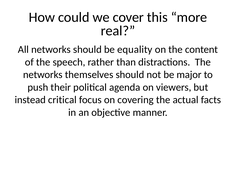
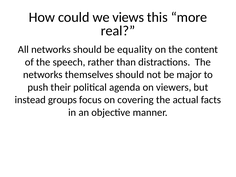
cover: cover -> views (128, 17)
critical: critical -> groups (62, 100)
